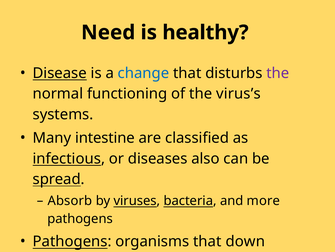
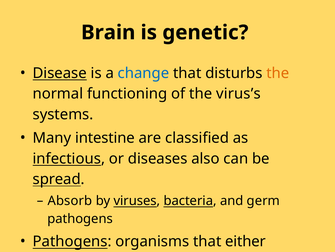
Need: Need -> Brain (108, 32)
healthy: healthy -> genetic (205, 32)
the colour: purple -> orange (278, 73)
more: more -> germ (263, 200)
down: down -> either (245, 241)
